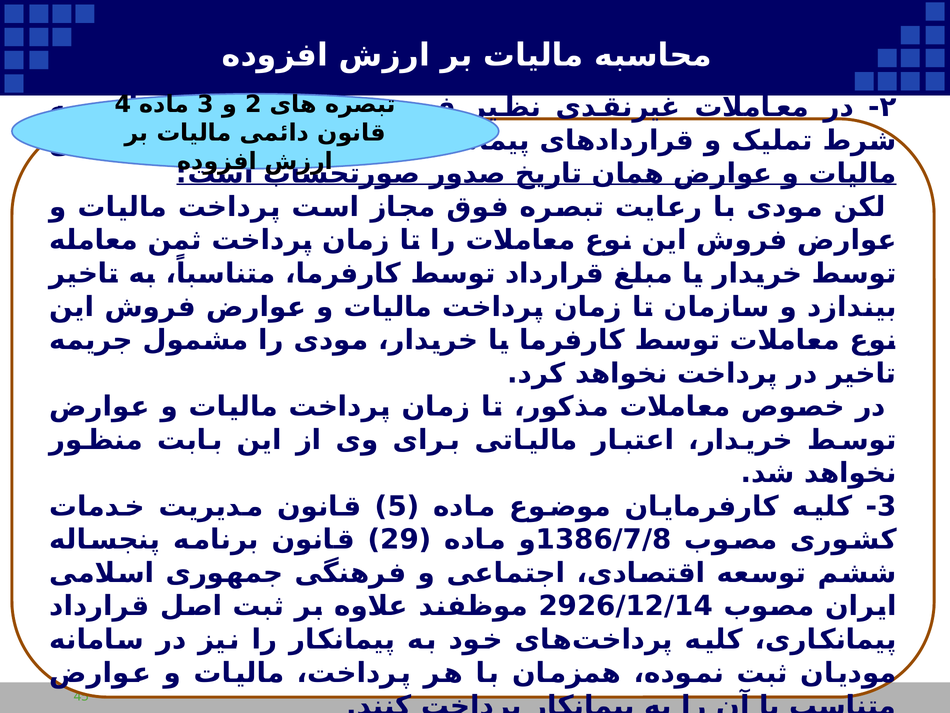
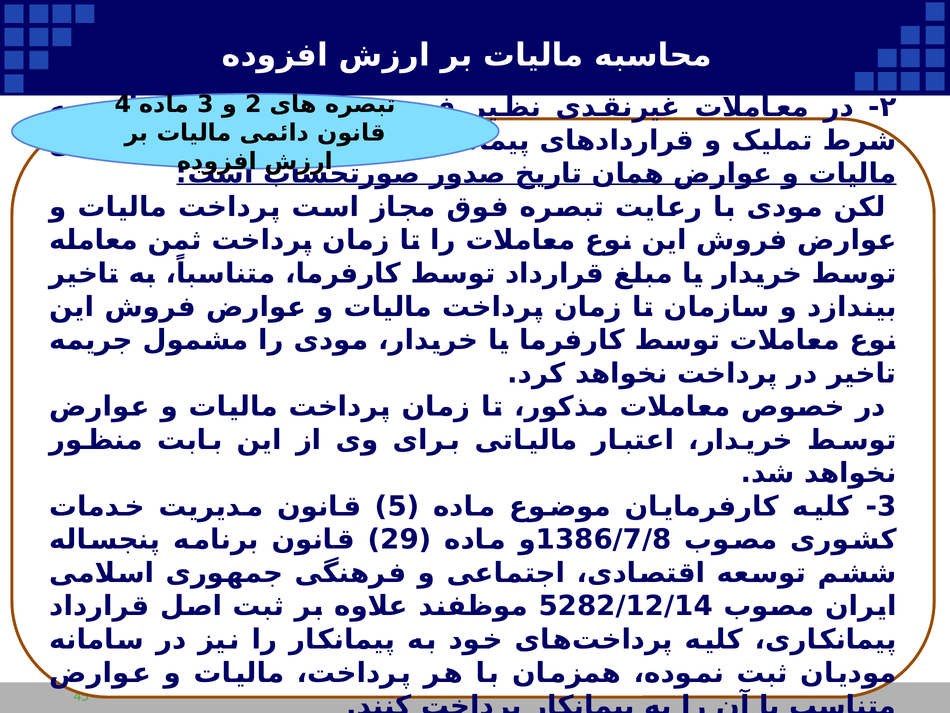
2926/12/14: 2926/12/14 -> 5282/12/14 (626, 606)
